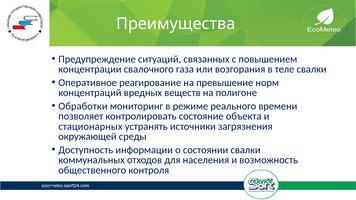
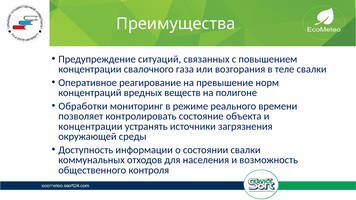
стационарных: стационарных -> концентрации (90, 127)
